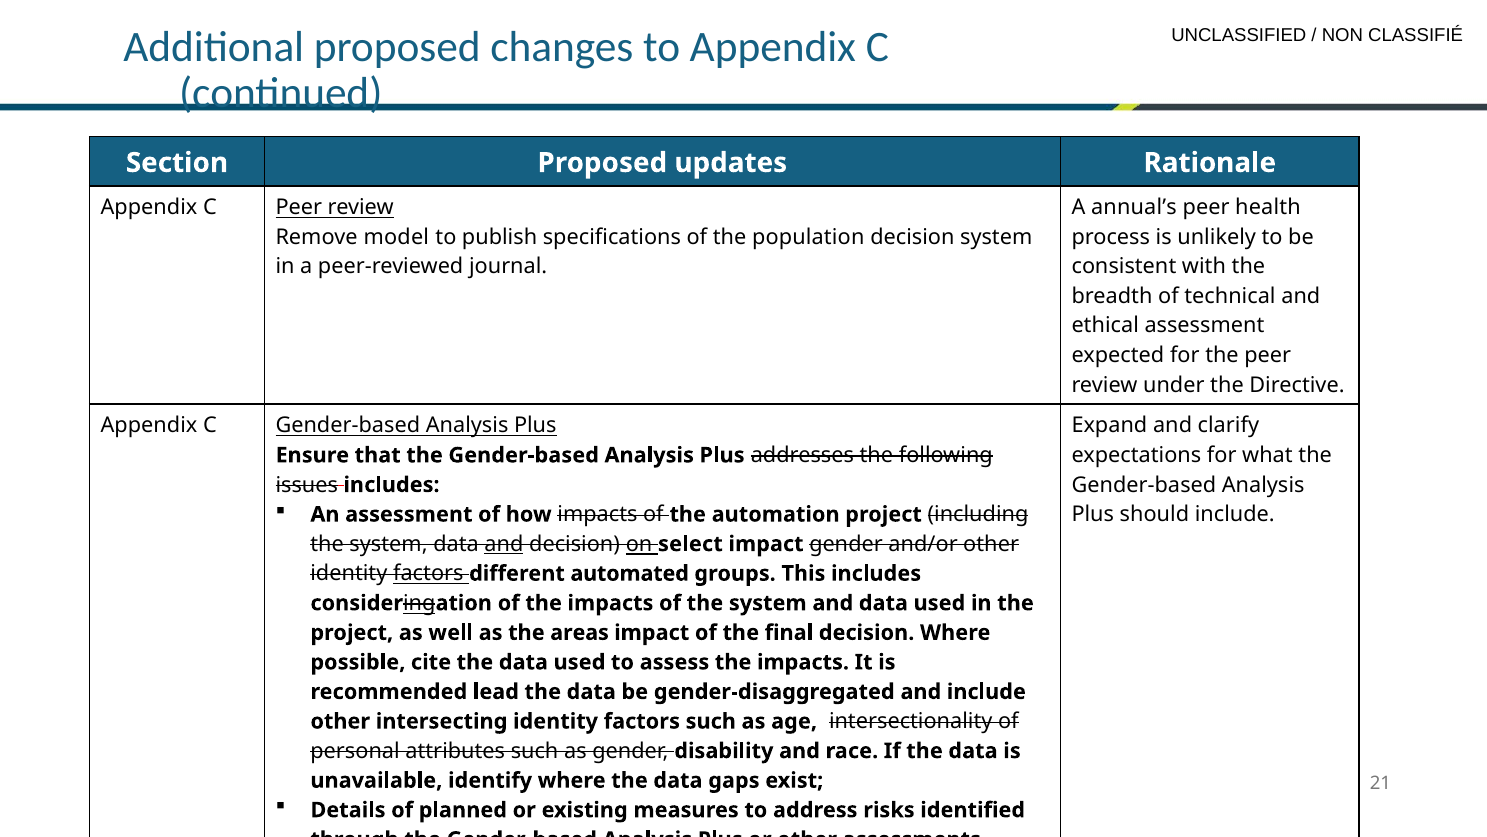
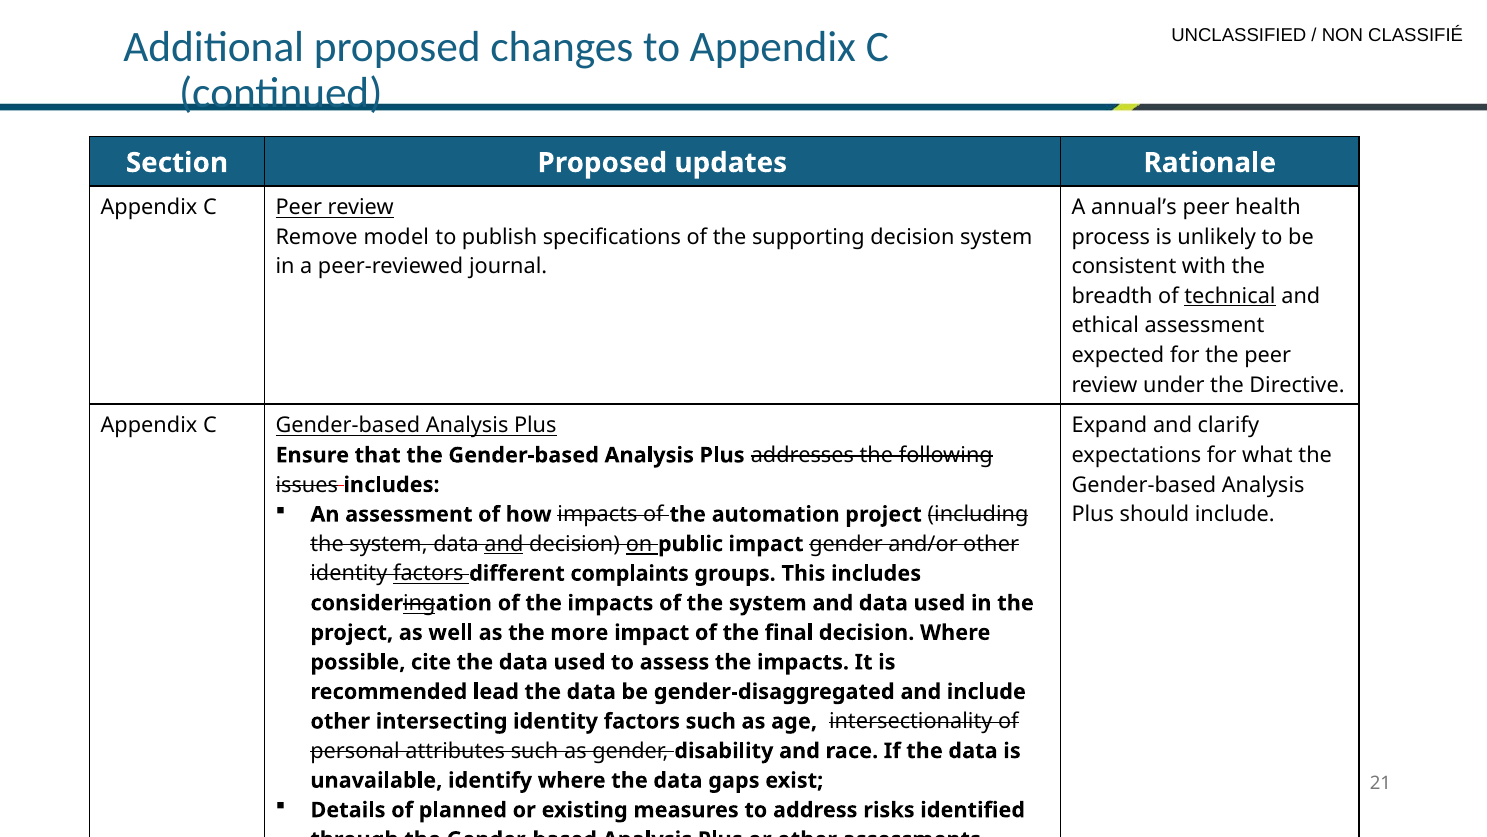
population: population -> supporting (808, 237)
technical underline: none -> present (1230, 296)
select: select -> public (691, 544)
automated: automated -> complaints (630, 573)
areas: areas -> more (579, 632)
